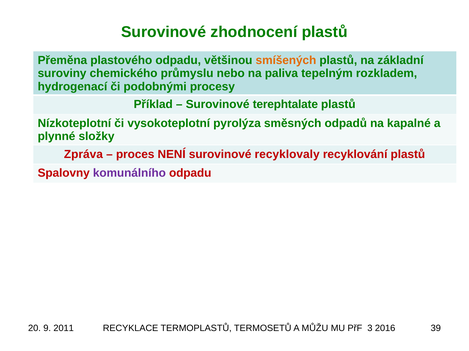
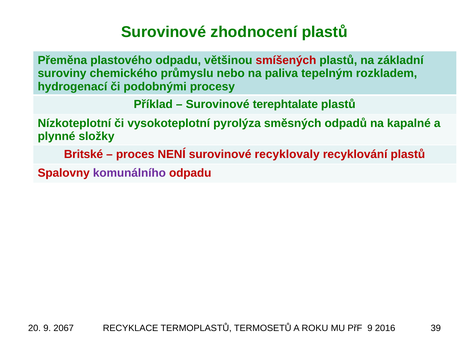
smíšených colour: orange -> red (286, 60)
Zpráva: Zpráva -> Britské (84, 154)
2011: 2011 -> 2067 (64, 329)
MŮŽU: MŮŽU -> ROKU (315, 329)
PřF 3: 3 -> 9 (370, 329)
